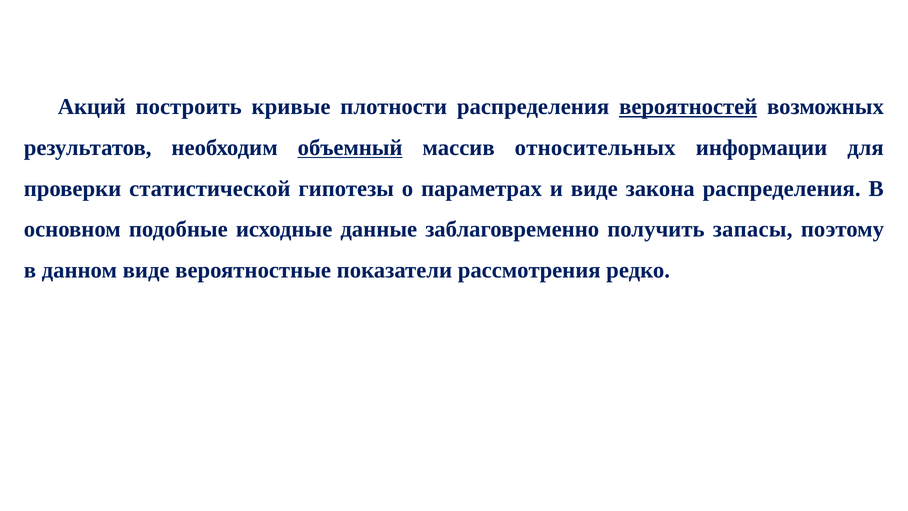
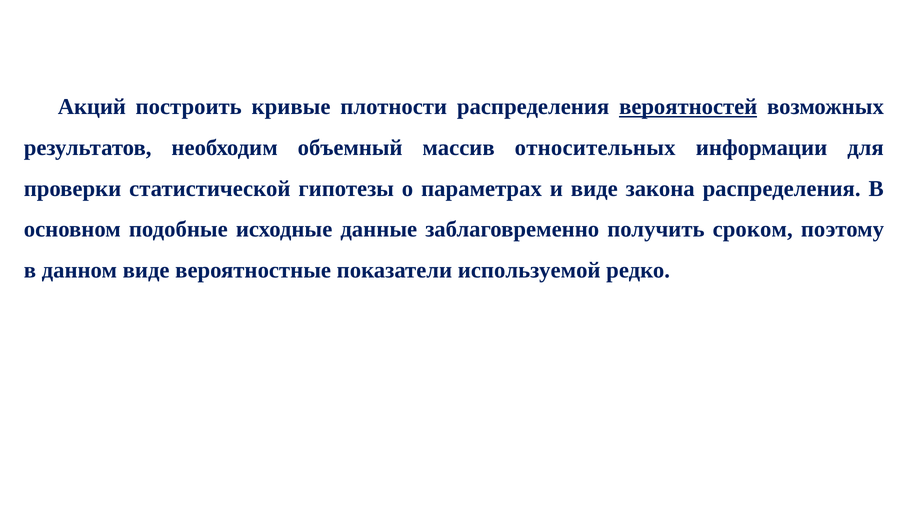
объемный underline: present -> none (350, 148)
запасы: запасы -> сроком (753, 229)
рассмотрения: рассмотрения -> используемой (529, 270)
